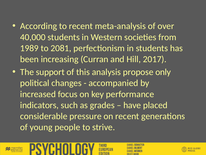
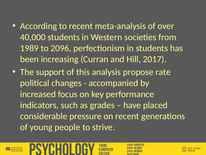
2081: 2081 -> 2096 (61, 48)
only: only -> rate (163, 72)
